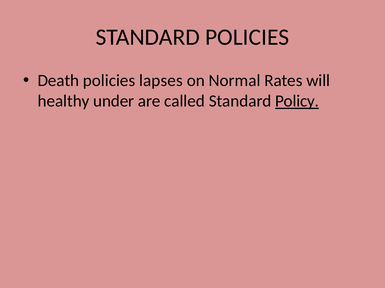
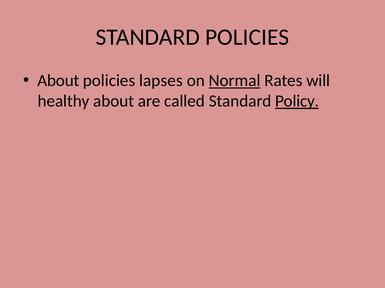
Death: Death -> About (58, 81)
Normal underline: none -> present (235, 81)
healthy under: under -> about (114, 101)
